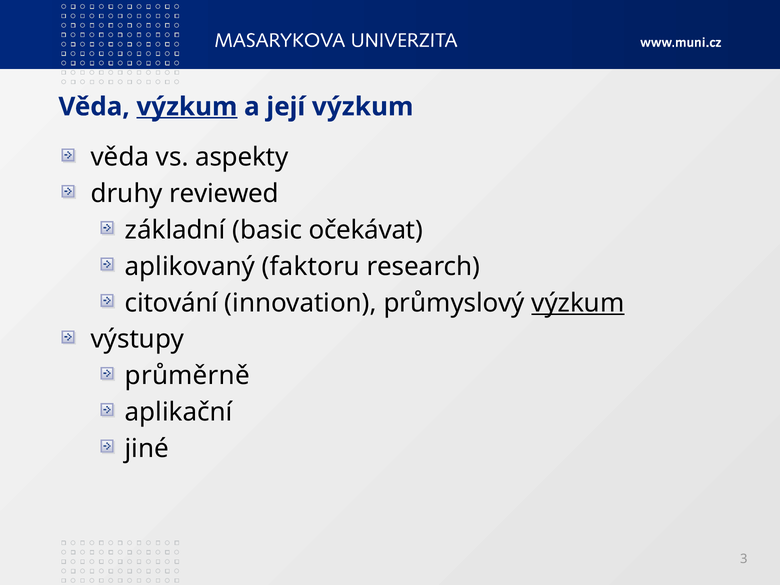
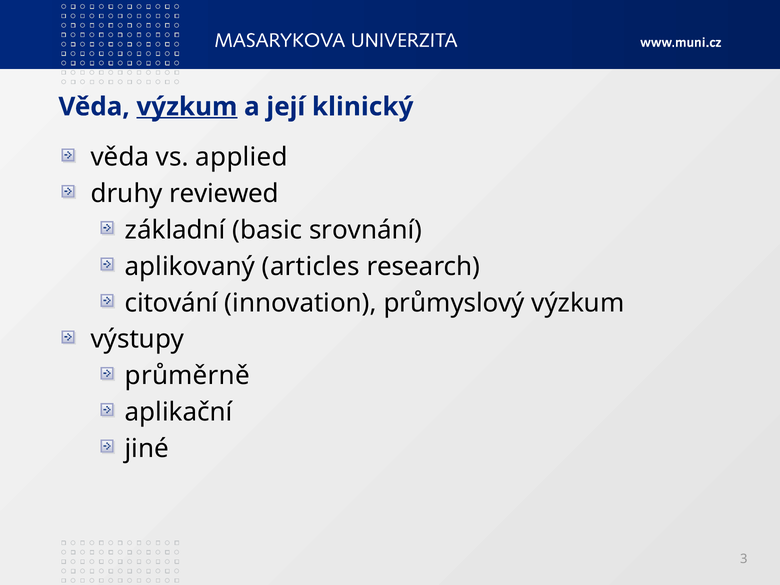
její výzkum: výzkum -> klinický (363, 107)
aspekty: aspekty -> applied (242, 157)
očekávat: očekávat -> srovnání (366, 230)
faktoru: faktoru -> articles (311, 267)
výzkum underline: present -> none (578, 303)
